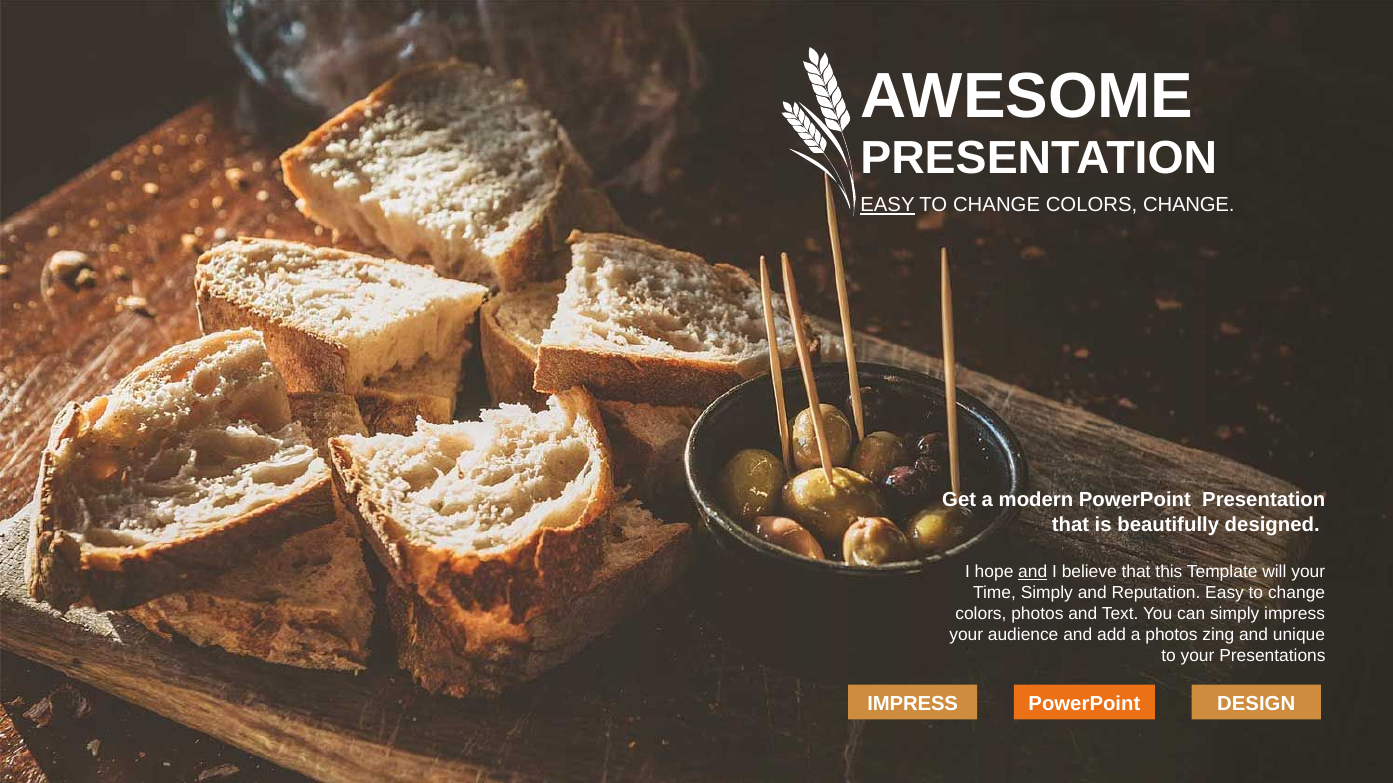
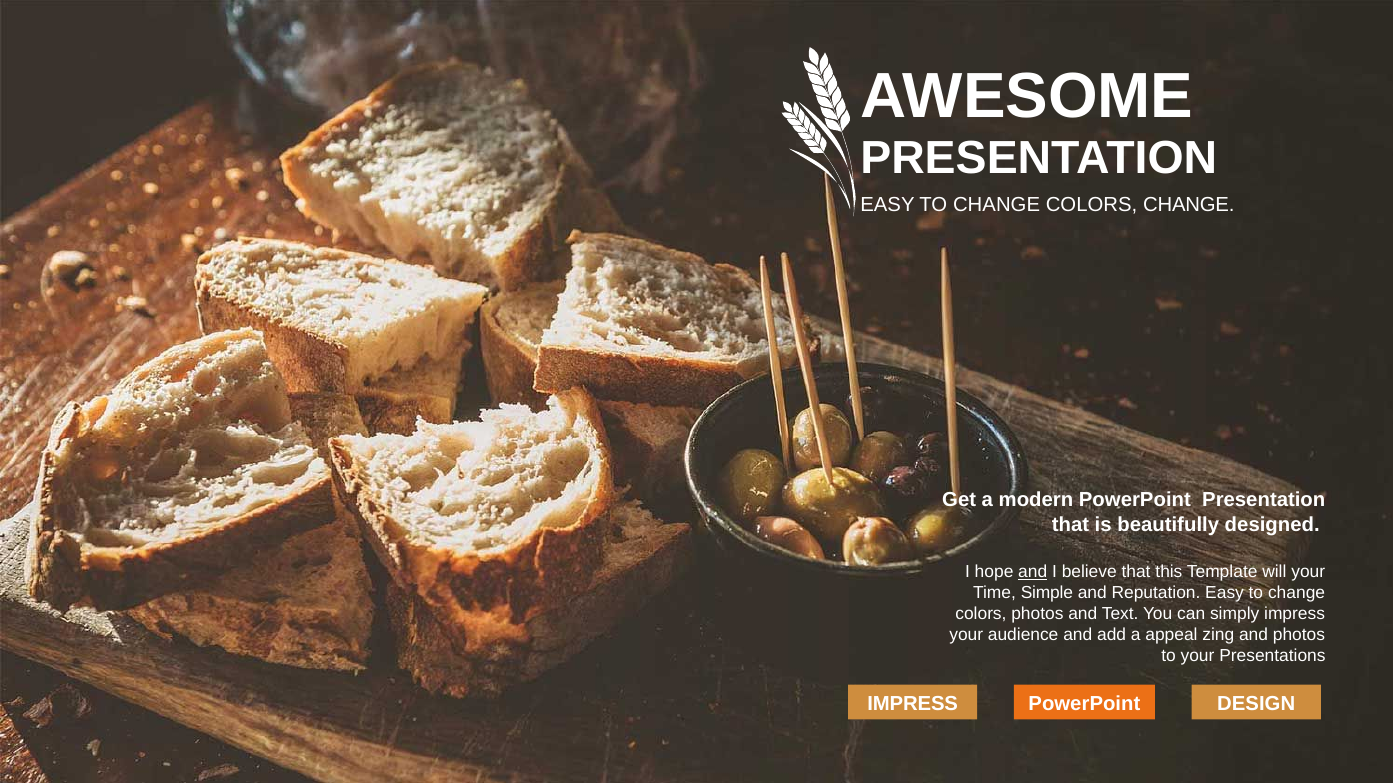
EASY underline: present -> none (887, 205)
Time Simply: Simply -> Simple (1047, 594)
a photos: photos -> appeal (1171, 635)
and unique: unique -> photos (1299, 635)
